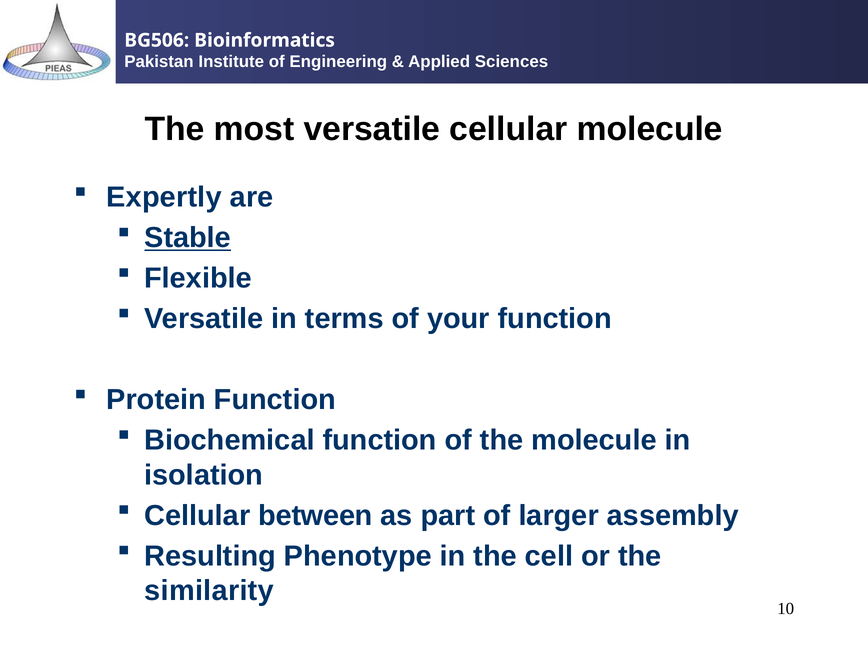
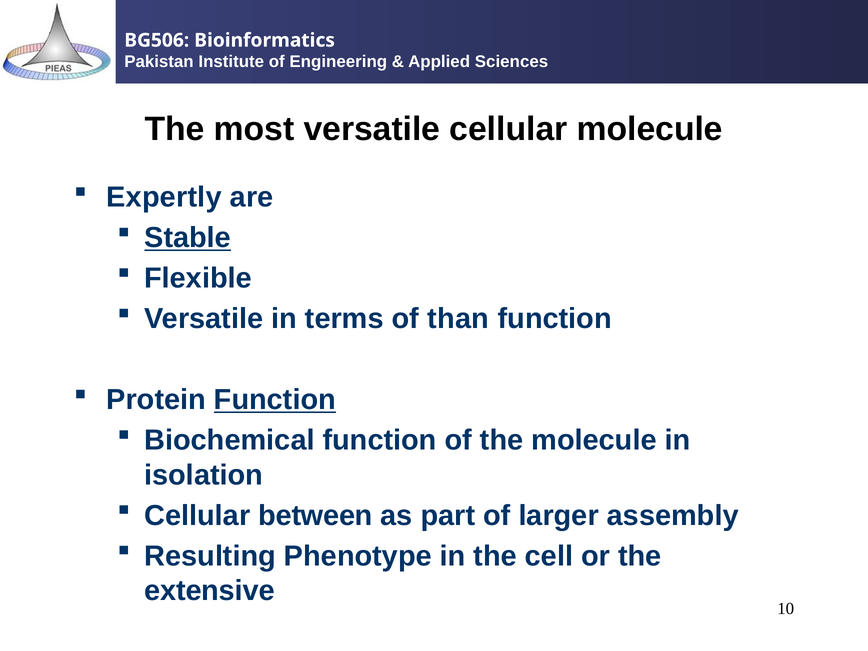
your: your -> than (458, 319)
Function underline: none -> present (275, 400)
similarity: similarity -> extensive (209, 591)
